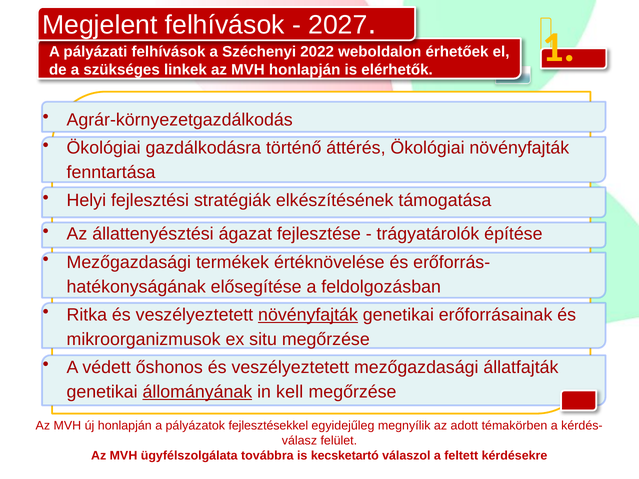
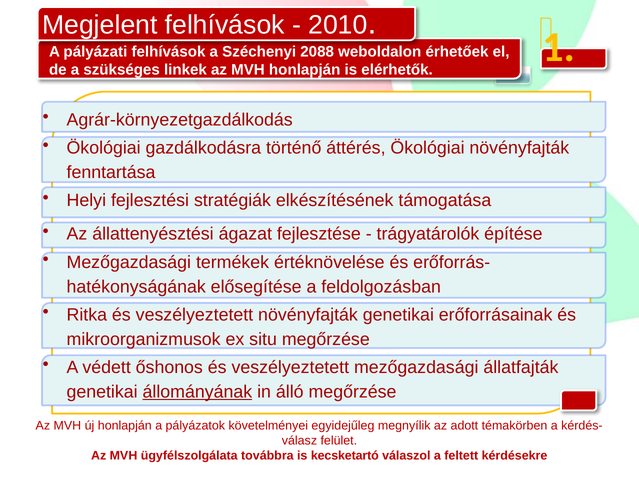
2027: 2027 -> 2010 (338, 25)
2022: 2022 -> 2088 (317, 52)
növényfajták underline: present -> none (308, 315)
kell: kell -> álló (290, 392)
fejlesztésekkel: fejlesztésekkel -> követelményei (268, 426)
